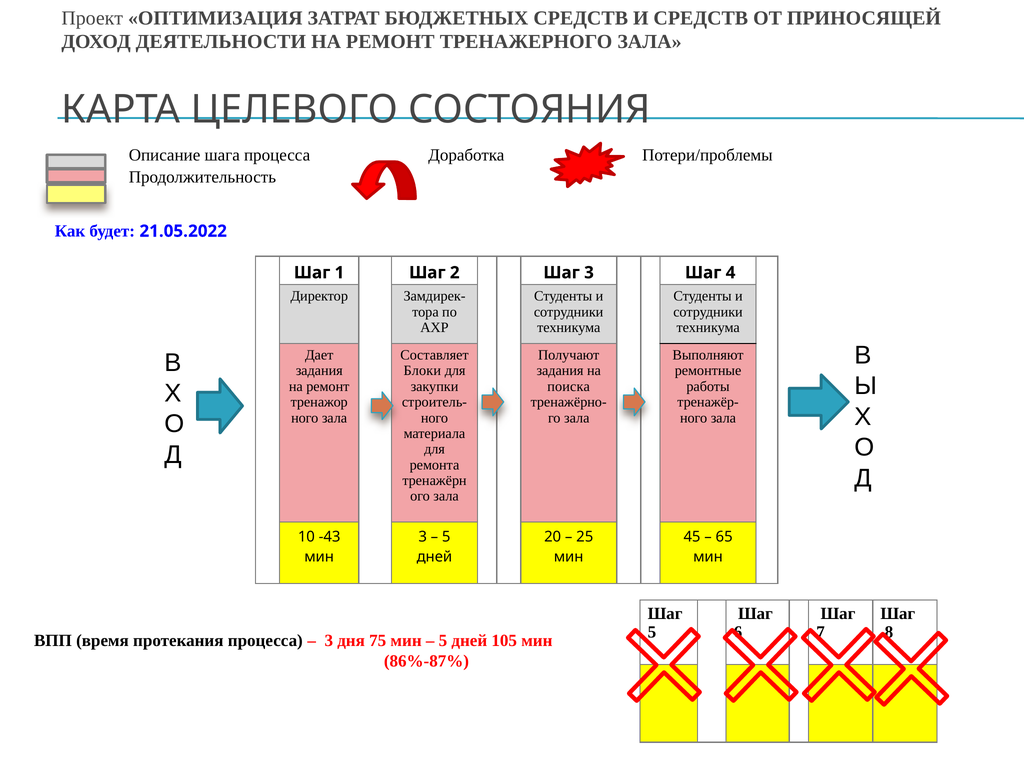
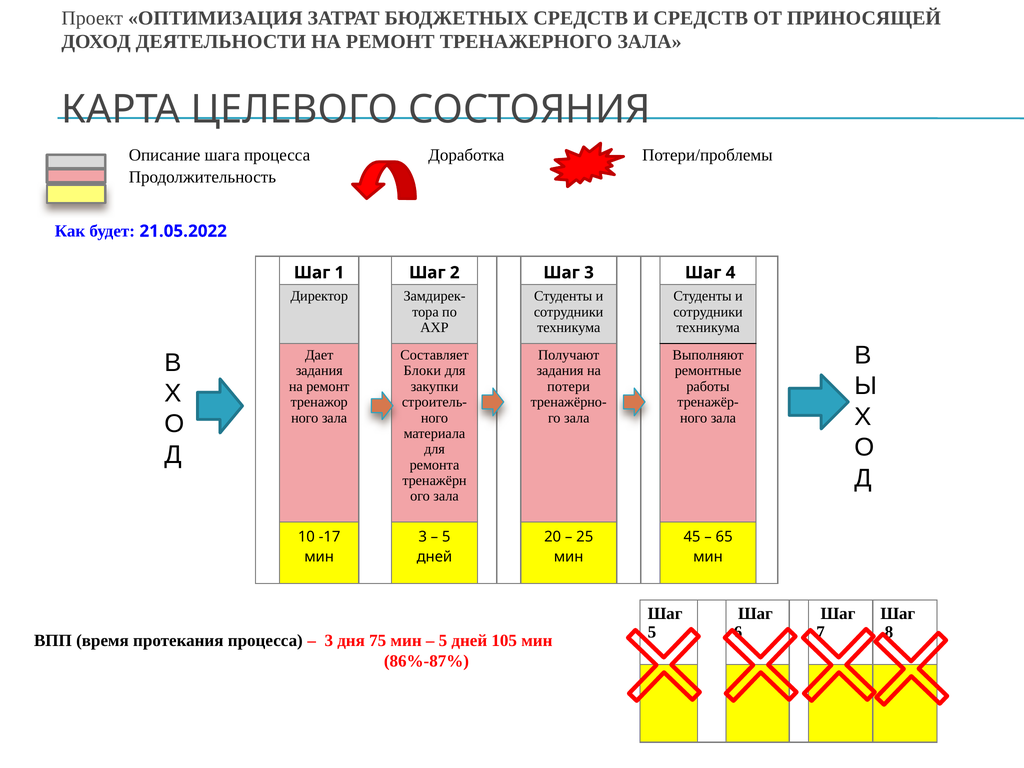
поиска: поиска -> потери (569, 386)
-43: -43 -> -17 (330, 537)
